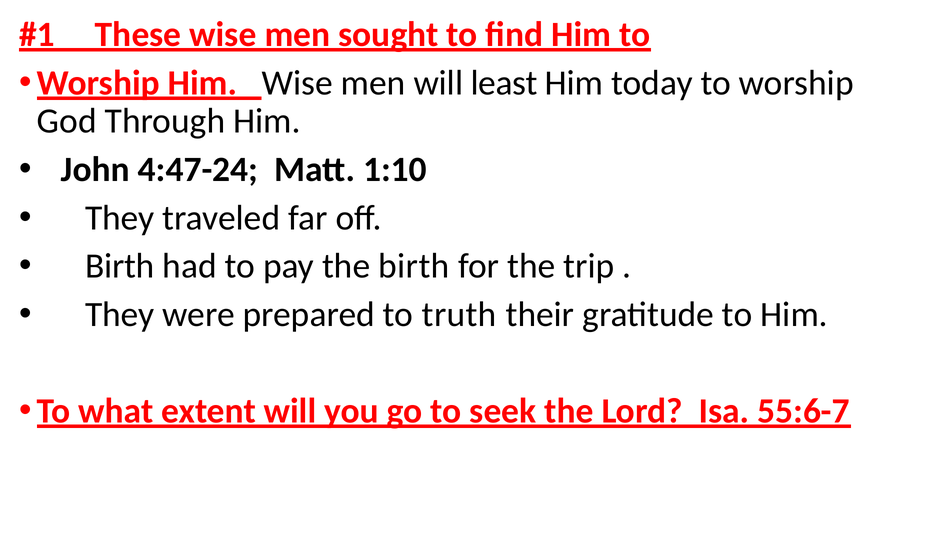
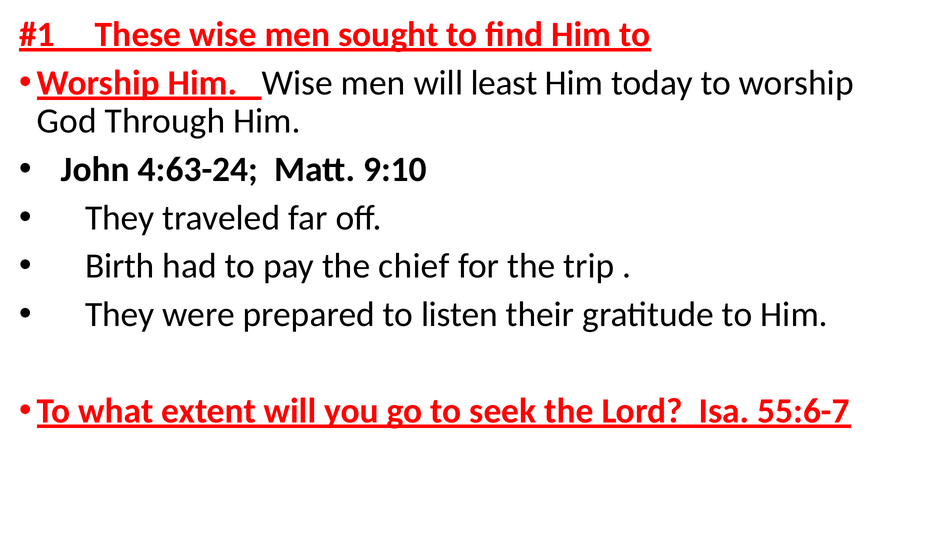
4:47-24: 4:47-24 -> 4:63-24 (198, 169)
1:10: 1:10 -> 9:10 (395, 169)
the birth: birth -> chief (414, 266)
truth: truth -> listen (460, 314)
